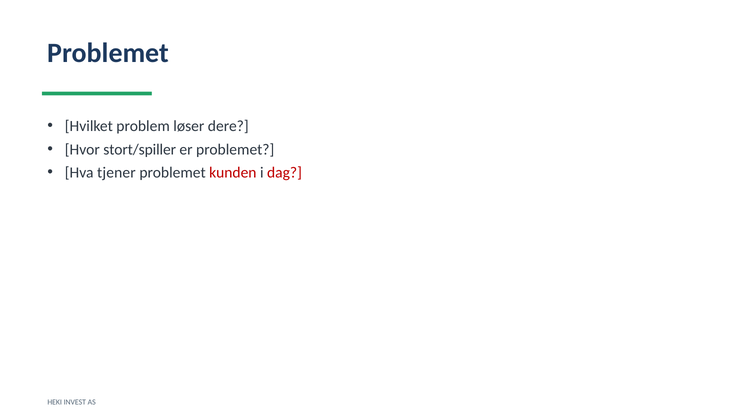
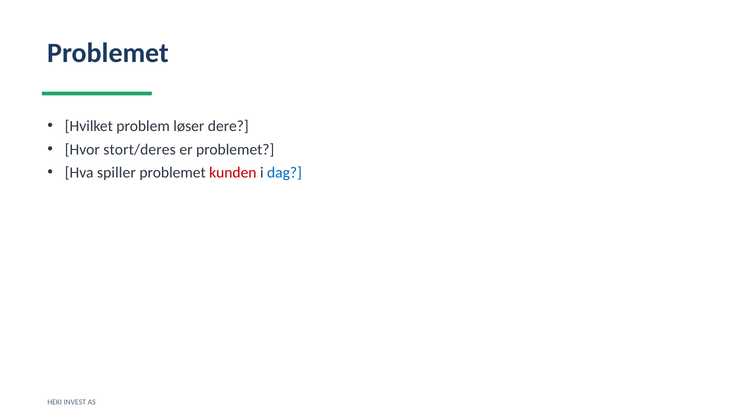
stort/spiller: stort/spiller -> stort/deres (140, 149)
tjener: tjener -> spiller (116, 173)
dag colour: red -> blue (285, 173)
